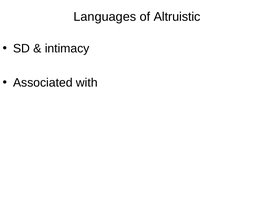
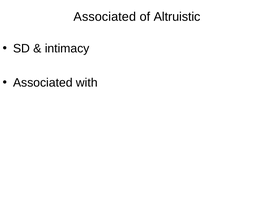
Languages: Languages -> Associated (105, 17)
